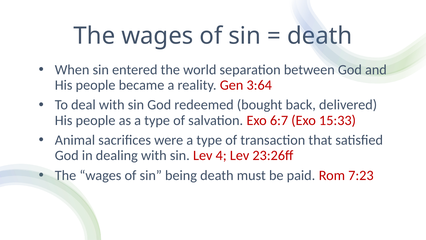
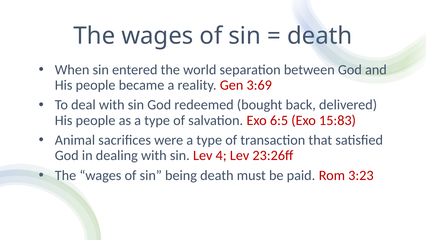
3:64: 3:64 -> 3:69 (259, 85)
6:7: 6:7 -> 6:5 (279, 120)
15:33: 15:33 -> 15:83 (338, 120)
7:23: 7:23 -> 3:23 (361, 175)
